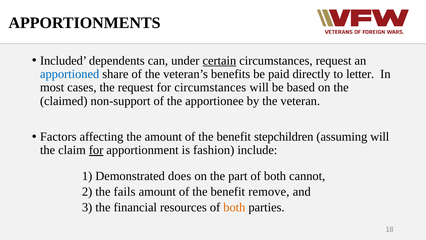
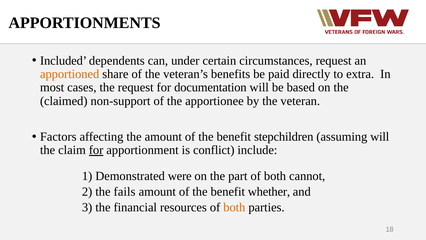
certain underline: present -> none (219, 61)
apportioned colour: blue -> orange (70, 74)
letter: letter -> extra (360, 74)
for circumstances: circumstances -> documentation (210, 87)
fashion: fashion -> conflict (214, 150)
does: does -> were (180, 176)
remove: remove -> whether (269, 191)
